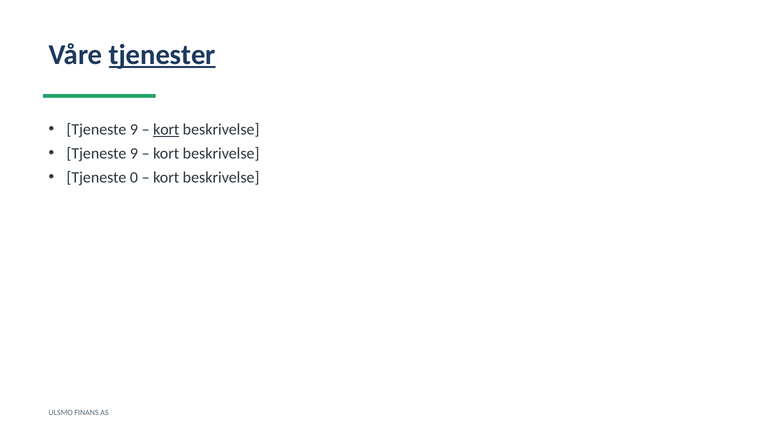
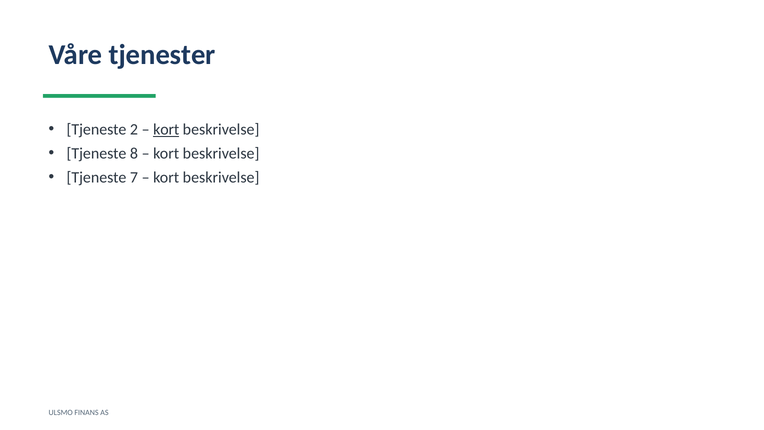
tjenester underline: present -> none (162, 55)
9: 9 -> 2 (134, 129)
9: 9 -> 8 (134, 153)
0: 0 -> 7 (134, 177)
